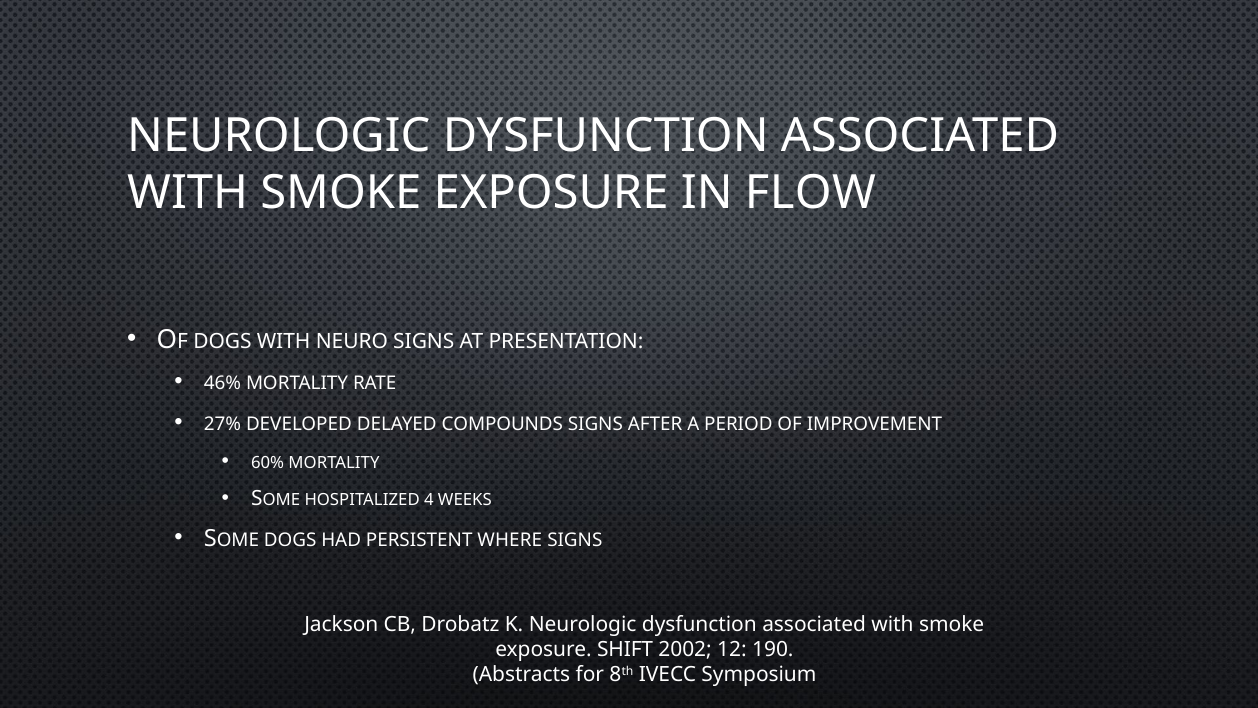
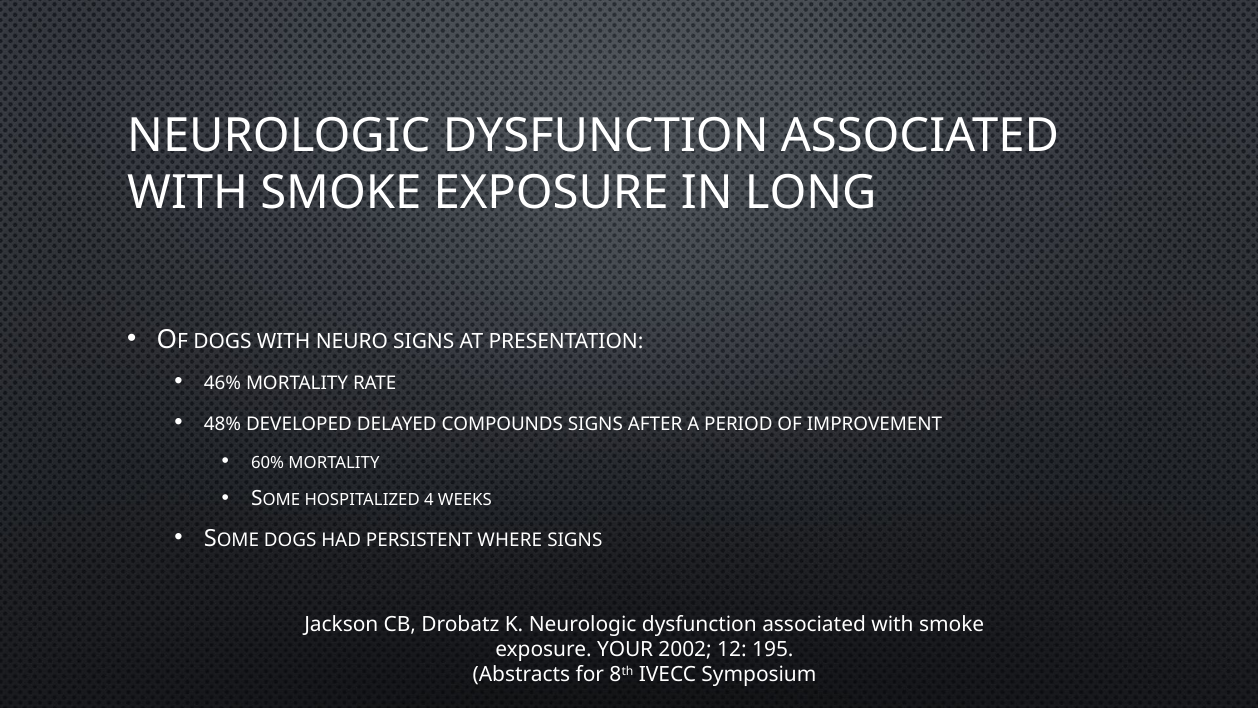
FLOW: FLOW -> LONG (811, 193)
27%: 27% -> 48% (223, 424)
SHIFT: SHIFT -> YOUR (625, 649)
190: 190 -> 195 (773, 649)
